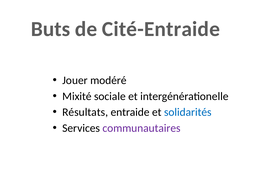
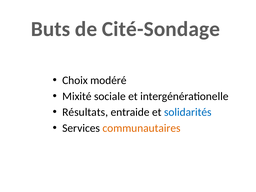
Cité-Entraide: Cité-Entraide -> Cité-Sondage (161, 29)
Jouer: Jouer -> Choix (75, 80)
communautaires colour: purple -> orange (142, 128)
